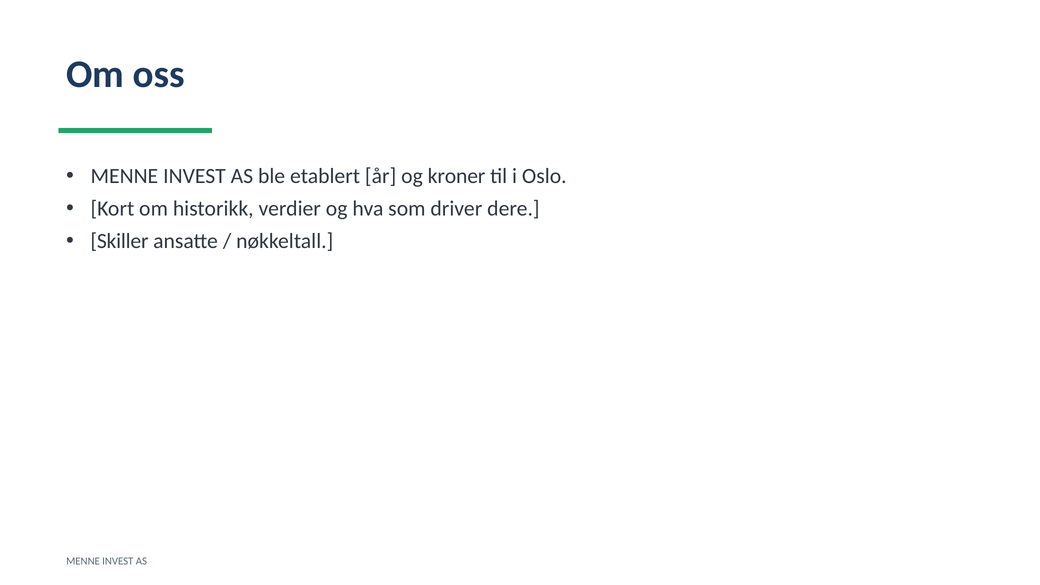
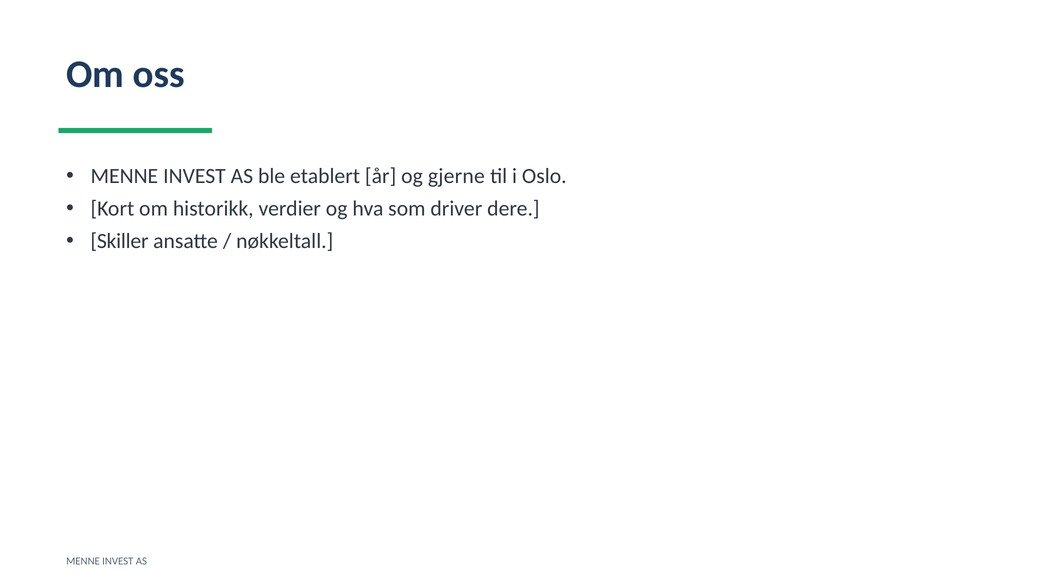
kroner: kroner -> gjerne (456, 176)
